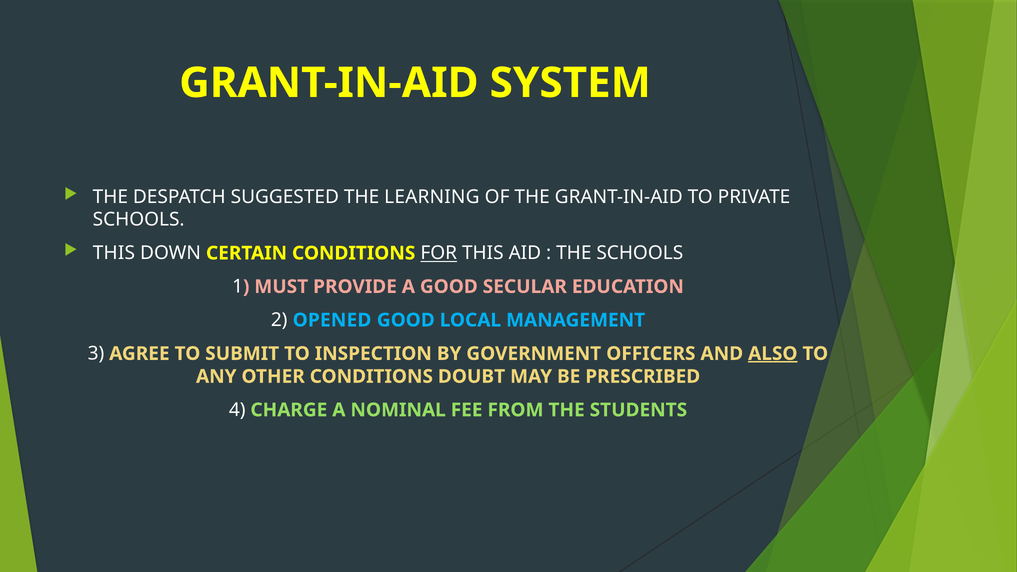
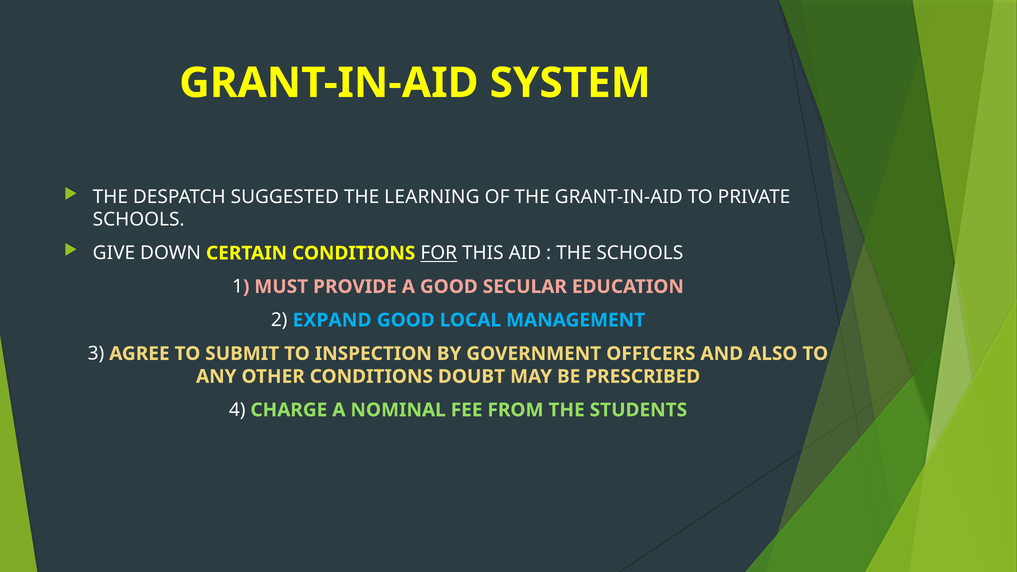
THIS: THIS -> GIVE (114, 253)
OPENED: OPENED -> EXPAND (332, 320)
ALSO underline: present -> none (773, 354)
